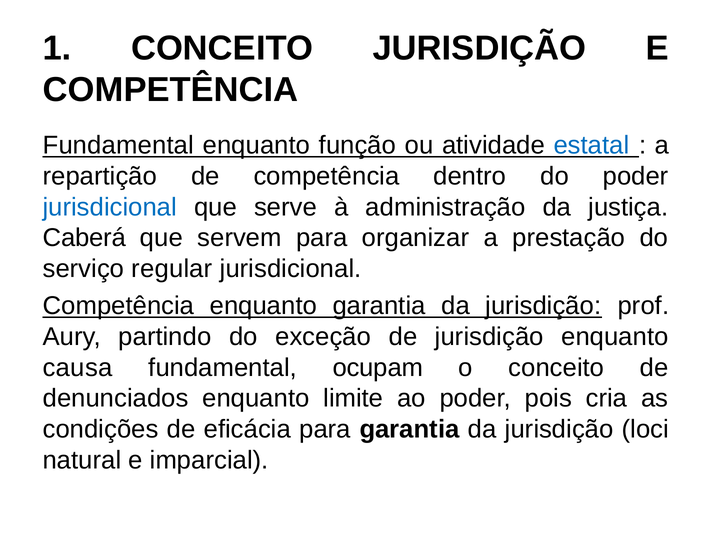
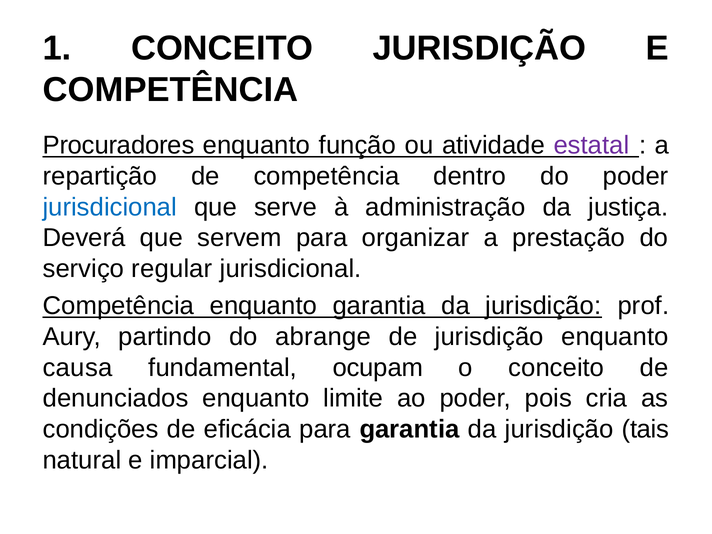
Fundamental: Fundamental -> Procuradores (119, 145)
estatal colour: blue -> purple (592, 145)
Caberá: Caberá -> Deverá (84, 238)
exceção: exceção -> abrange (323, 337)
loci: loci -> tais (646, 429)
